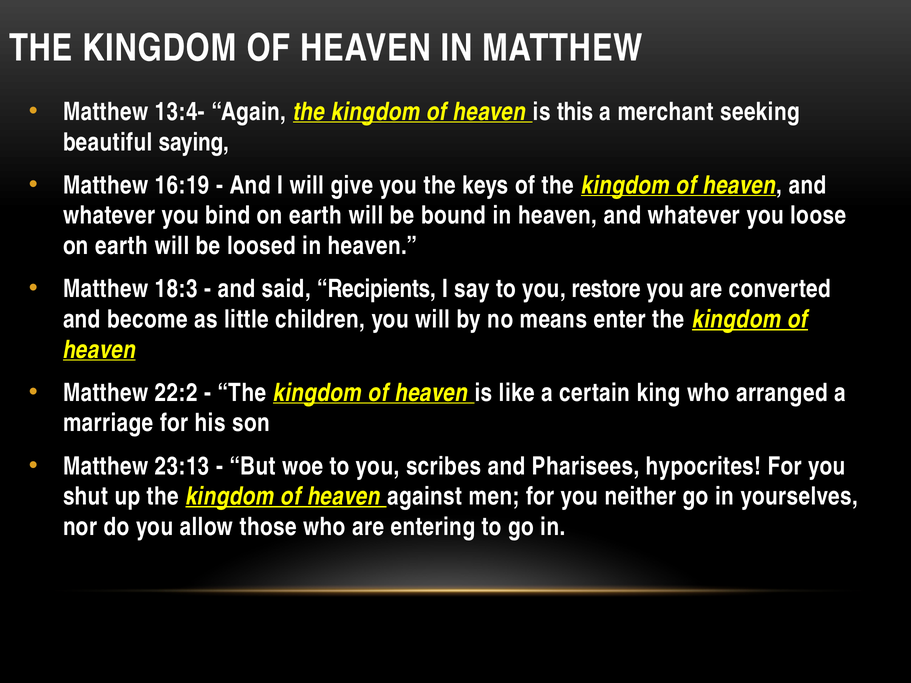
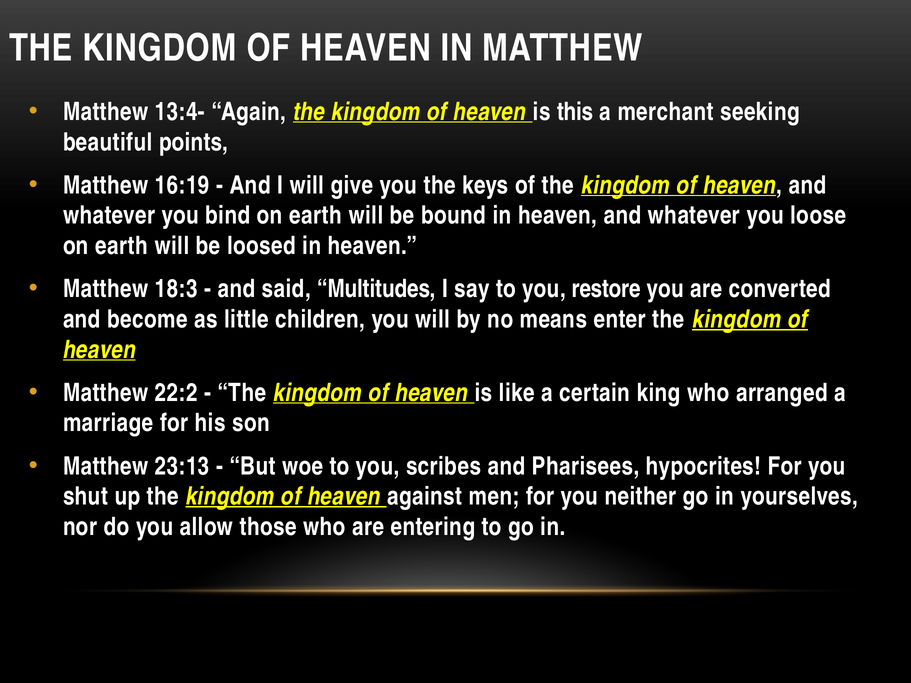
saying: saying -> points (194, 142)
Recipients: Recipients -> Multitudes (377, 289)
